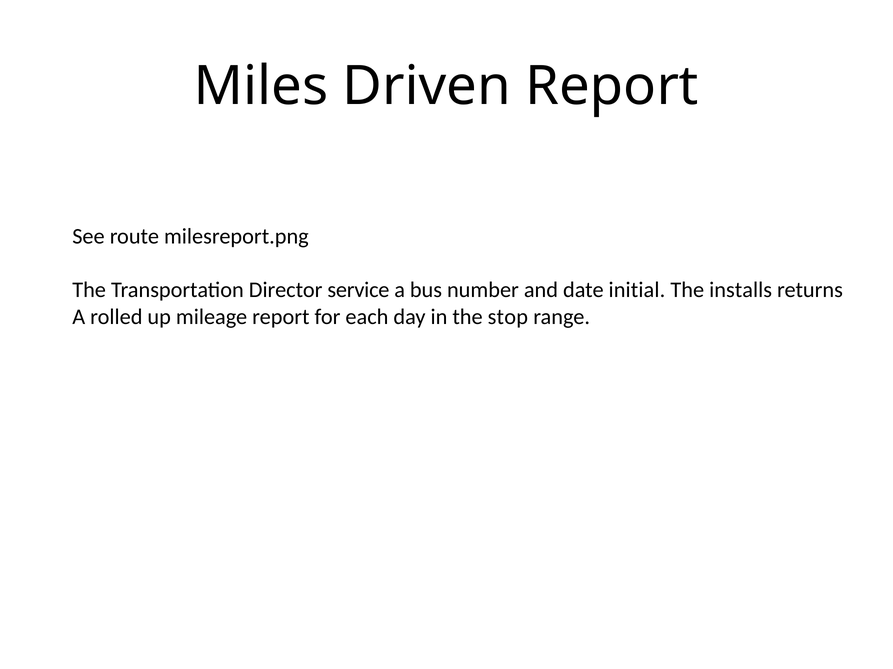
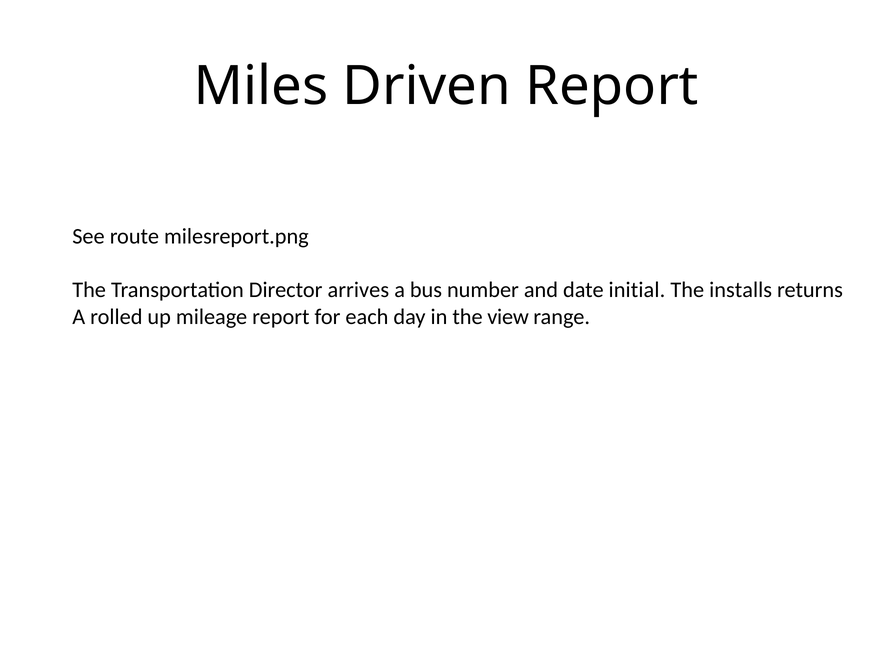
service: service -> arrives (358, 290)
stop: stop -> view (508, 317)
